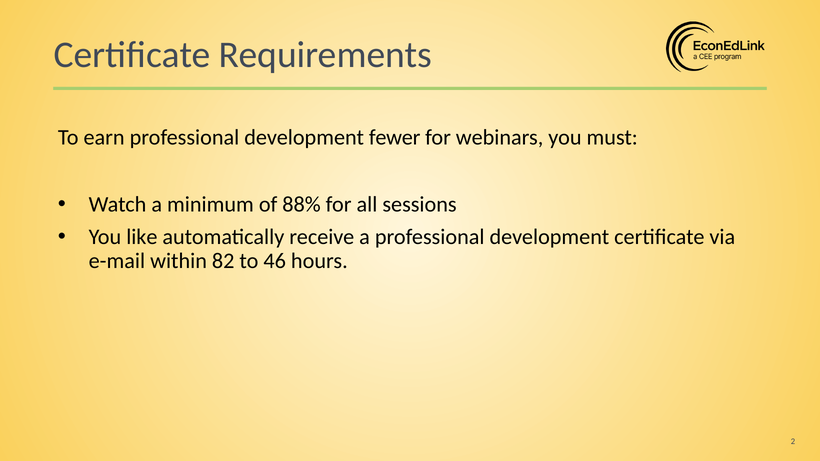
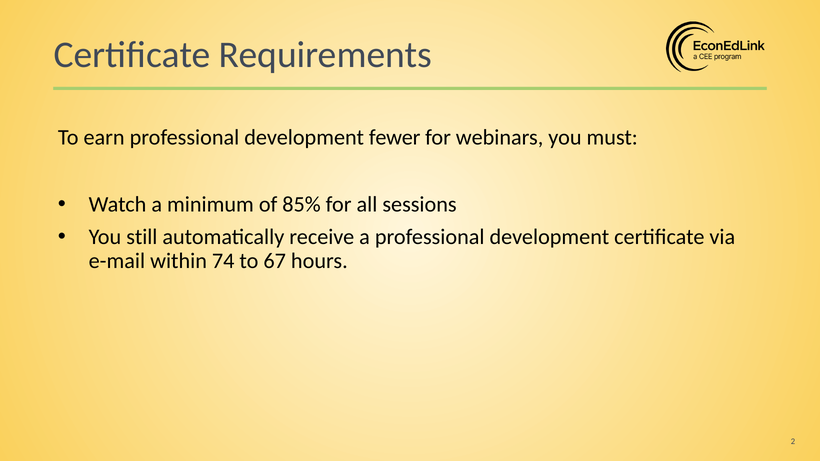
88%: 88% -> 85% (302, 205)
like: like -> still (142, 237)
82: 82 -> 74 (223, 261)
46: 46 -> 67 (275, 261)
